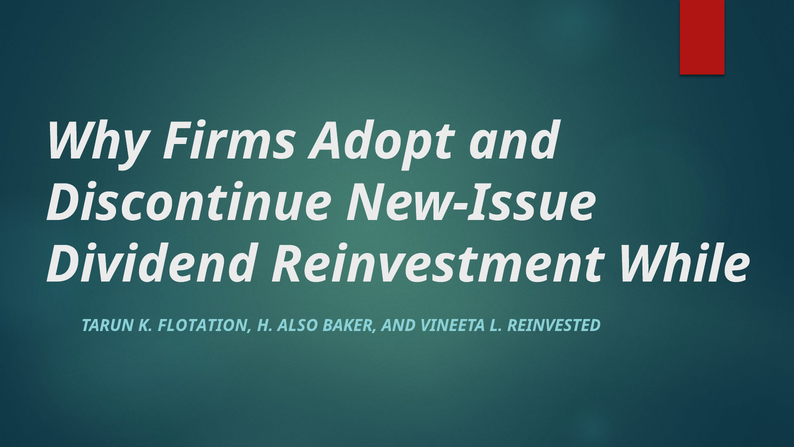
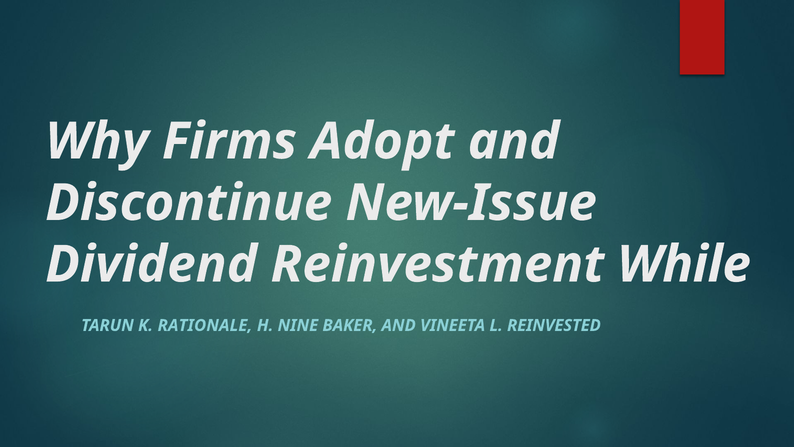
FLOTATION: FLOTATION -> RATIONALE (205, 325)
ALSO: ALSO -> NINE (298, 325)
